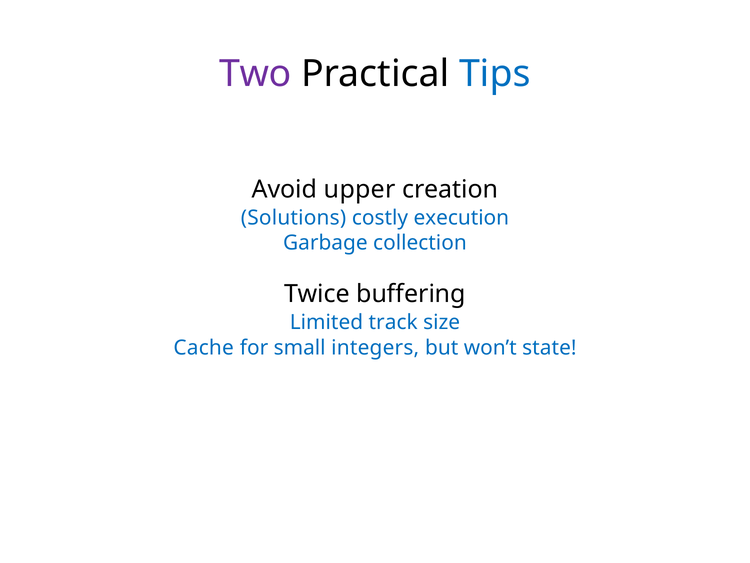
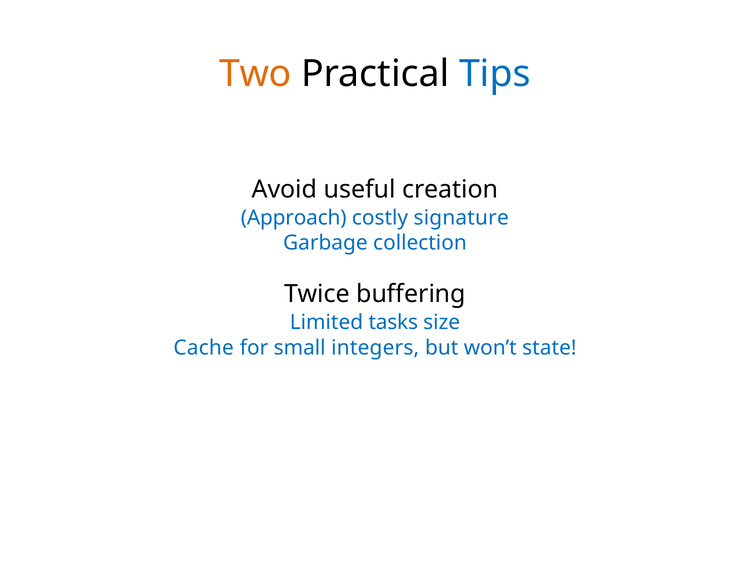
Two colour: purple -> orange (255, 74)
upper: upper -> useful (360, 189)
Solutions: Solutions -> Approach (294, 218)
execution: execution -> signature (461, 218)
track: track -> tasks (393, 322)
